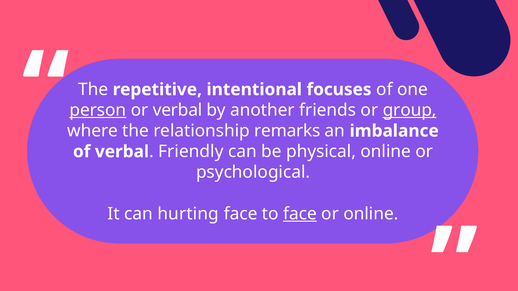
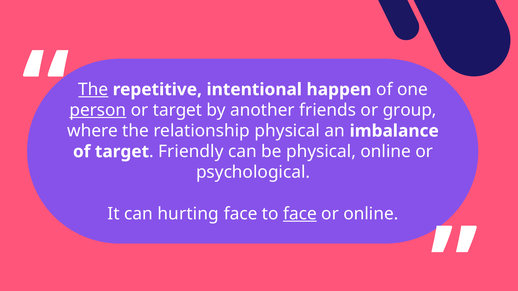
The underline: none -> present (93, 90)
focuses: focuses -> happen (339, 90)
or verbal: verbal -> target (178, 110)
group underline: present -> none (410, 110)
relationship remarks: remarks -> physical (287, 131)
of verbal: verbal -> target (122, 152)
